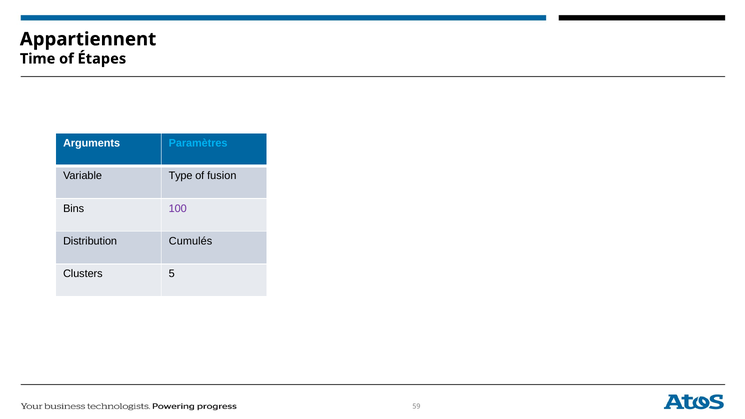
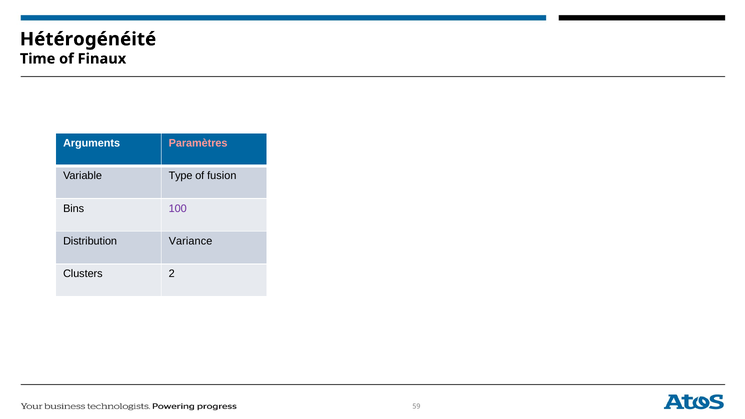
Appartiennent: Appartiennent -> Hétérogénéité (88, 39)
Étapes: Étapes -> Finaux (102, 59)
Paramètres colour: light blue -> pink (198, 143)
Cumulés: Cumulés -> Variance (191, 241)
5: 5 -> 2 (172, 274)
